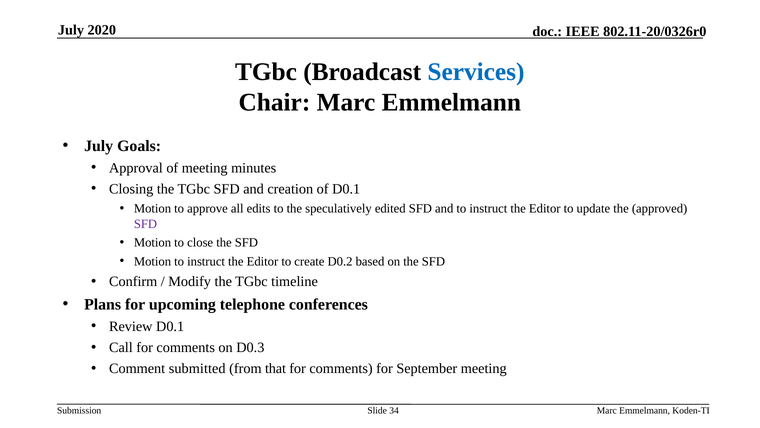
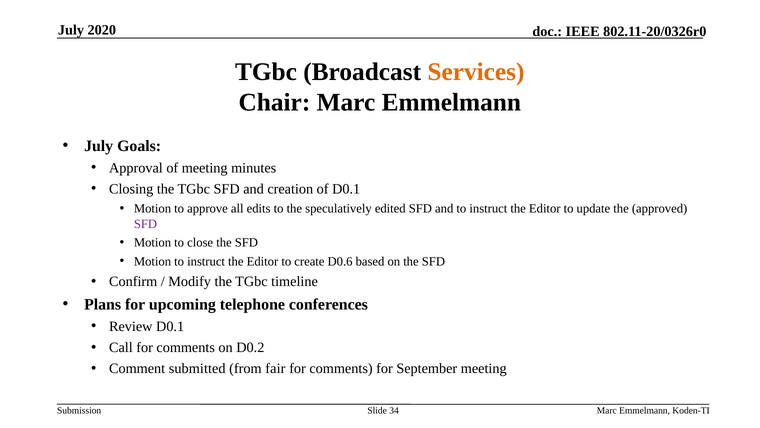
Services colour: blue -> orange (476, 72)
D0.2: D0.2 -> D0.6 (340, 261)
D0.3: D0.3 -> D0.2 (250, 347)
that: that -> fair (275, 368)
